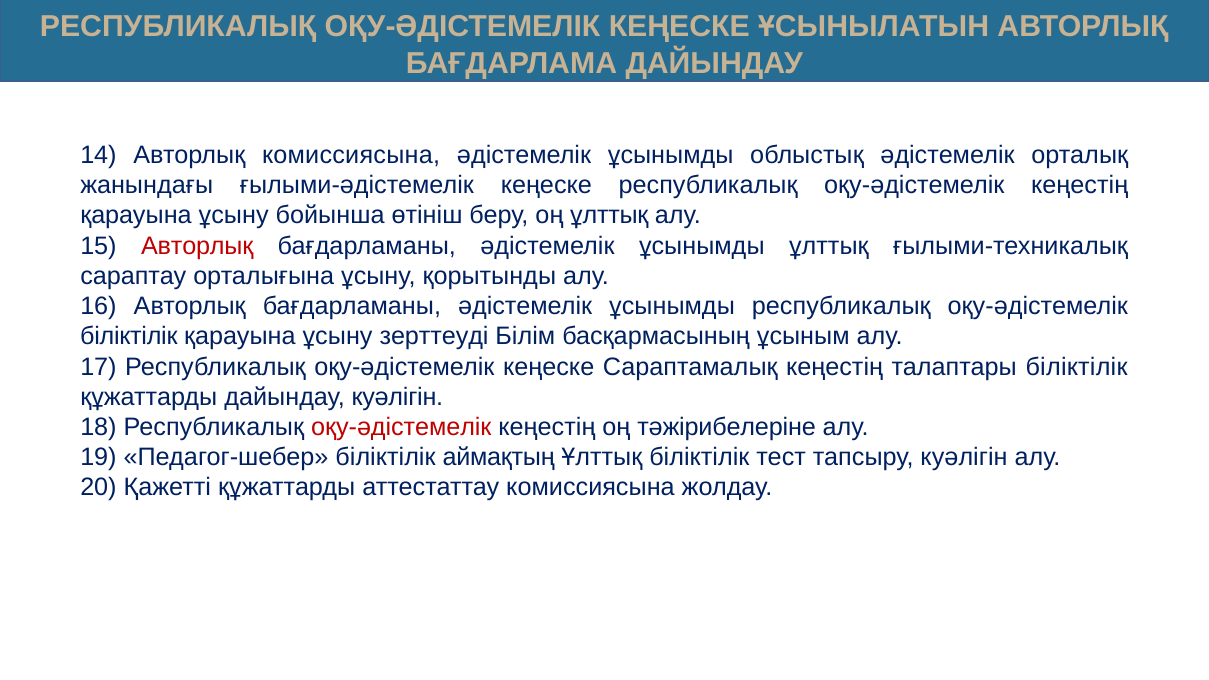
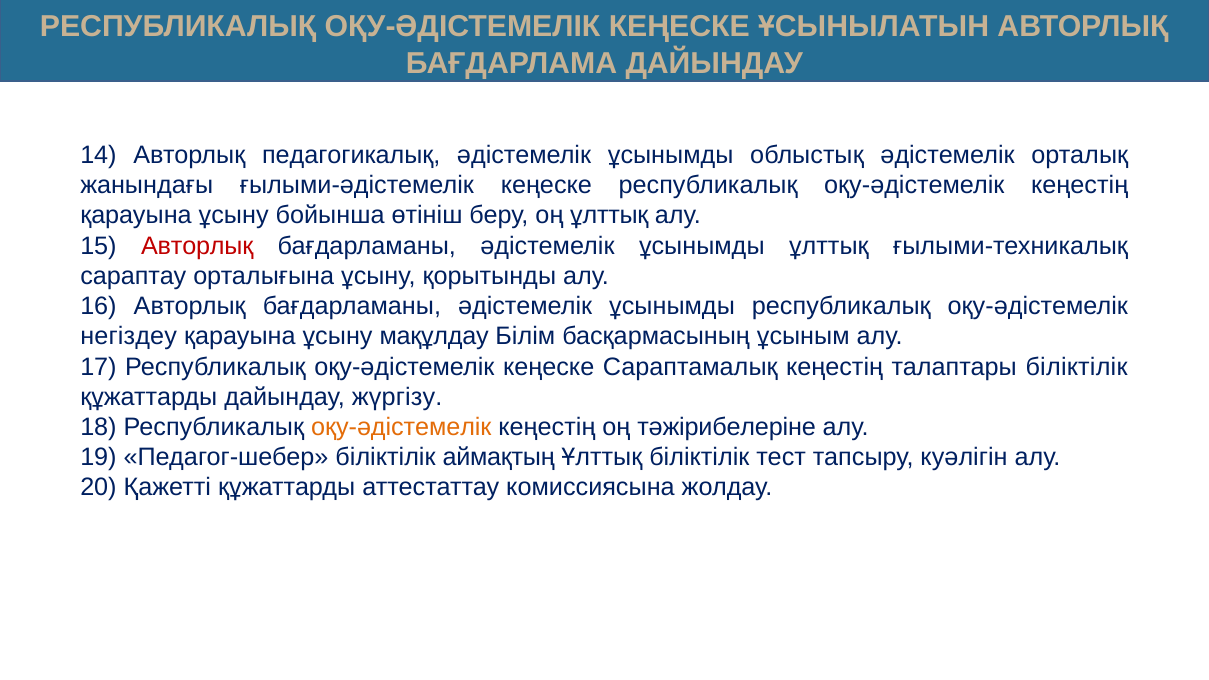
Авторлық комиссиясына: комиссиясына -> педагогикалық (351, 155)
біліктілік: біліктілік -> негіздеу (129, 337)
зерттеуді: зерттеуді -> мақұлдау (434, 337)
дайындау куәлігін: куәлігін -> жүргізу (397, 397)
оқу-әдістемелік colour: red -> orange (401, 427)
